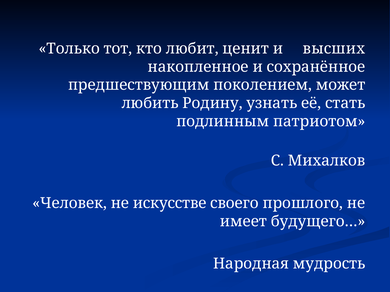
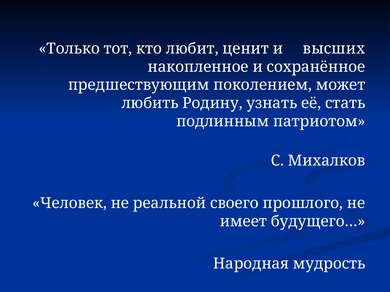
искусстве: искусстве -> реальной (170, 203)
